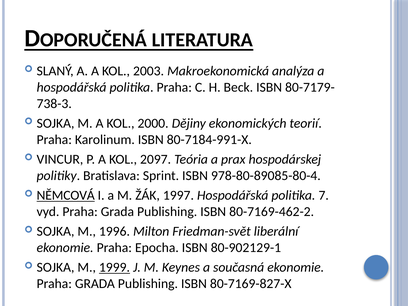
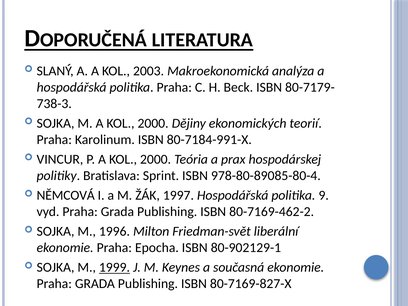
P A KOL 2097: 2097 -> 2000 (156, 159)
NĚMCOVÁ underline: present -> none (66, 195)
7: 7 -> 9 (324, 195)
